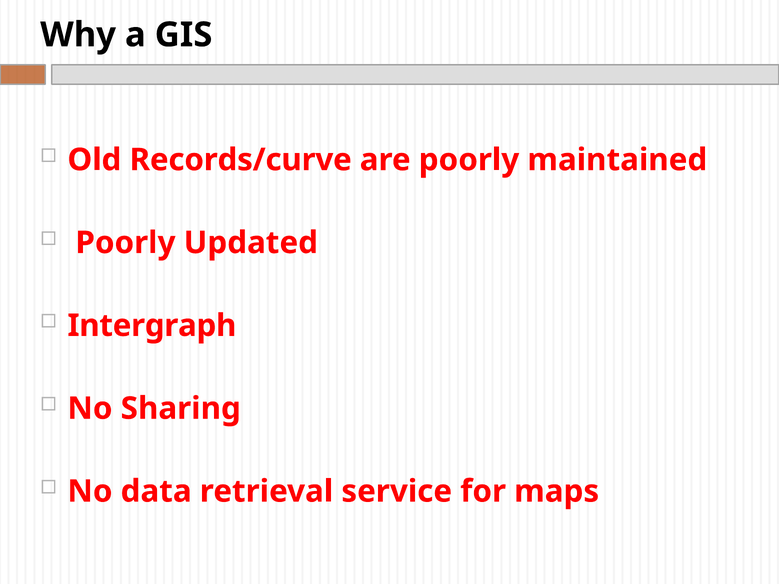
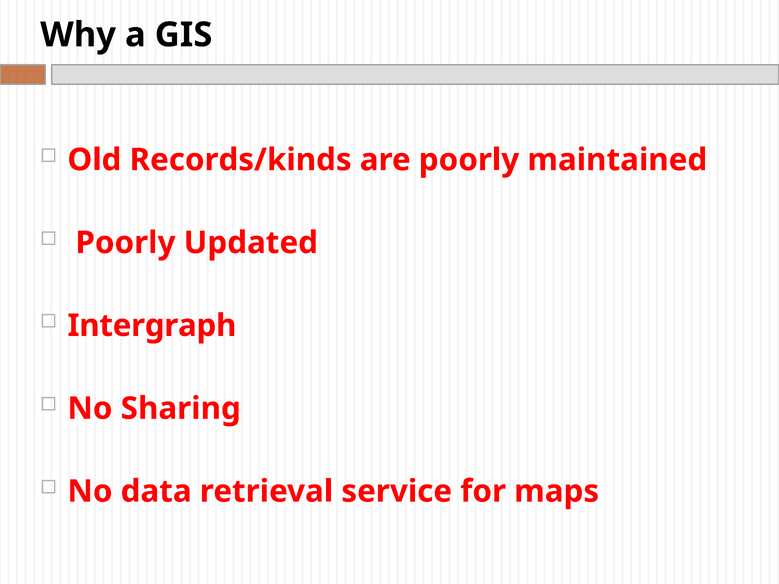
Records/curve: Records/curve -> Records/kinds (241, 160)
